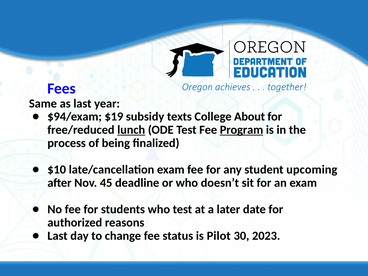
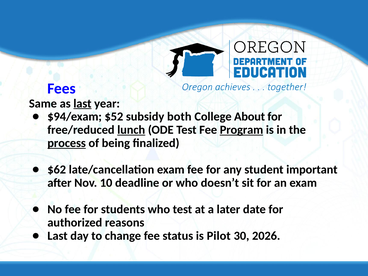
last underline: none -> present (82, 103)
$19: $19 -> $52 (114, 117)
texts: texts -> both (179, 117)
process underline: none -> present (67, 143)
$10: $10 -> $62 (57, 170)
upcoming: upcoming -> important (312, 170)
45: 45 -> 10 (106, 183)
2023: 2023 -> 2026 (266, 236)
